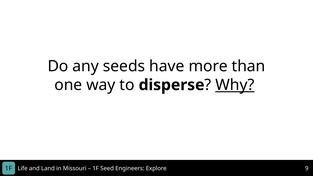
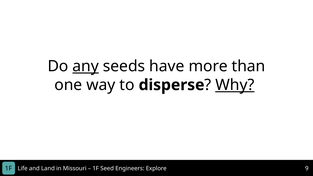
any underline: none -> present (86, 66)
